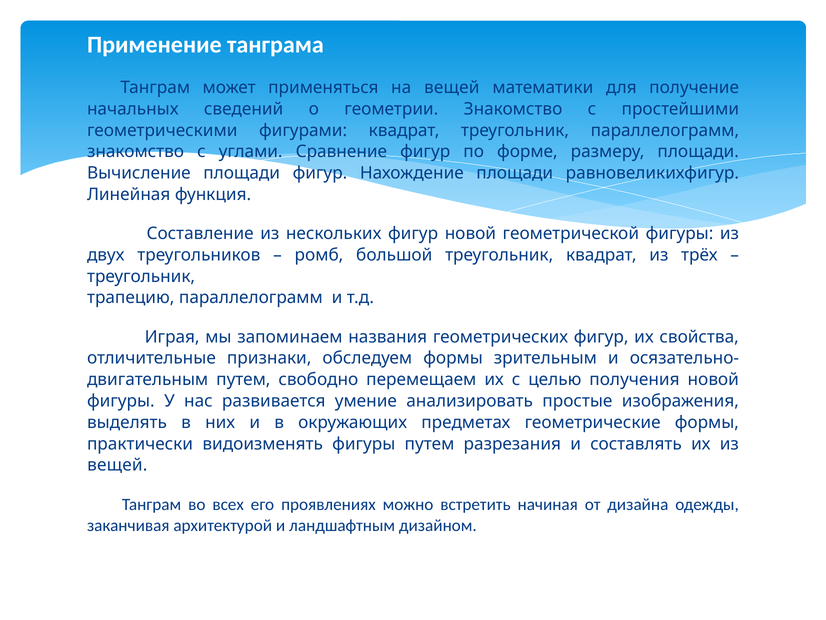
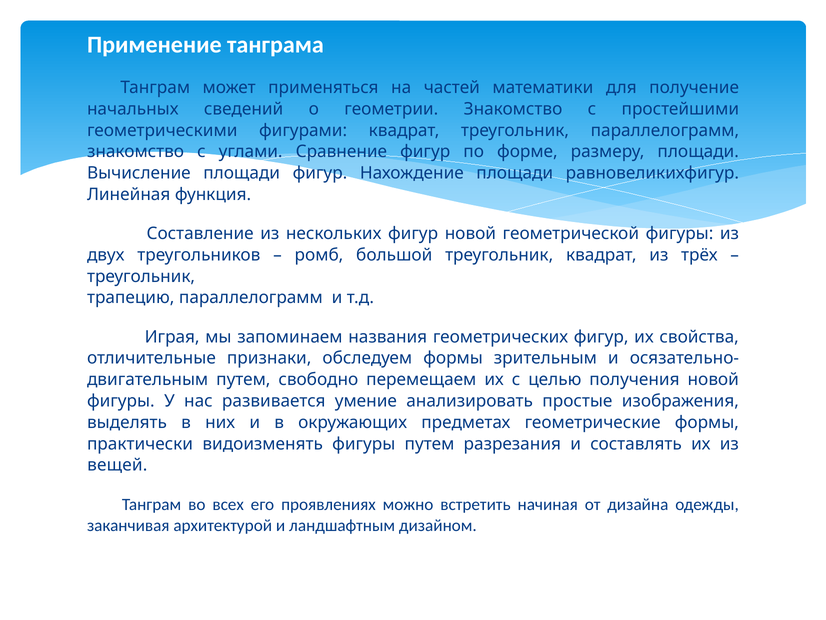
на вещей: вещей -> частей (452, 88)
